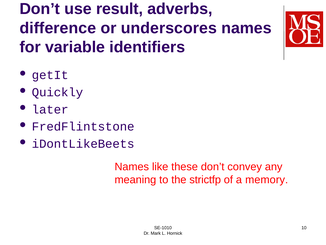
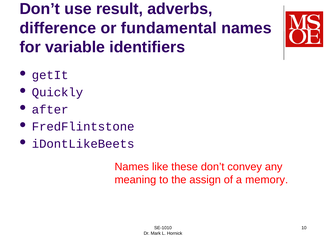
underscores: underscores -> fundamental (169, 28)
later: later -> after (50, 109)
strictfp: strictfp -> assign (205, 179)
